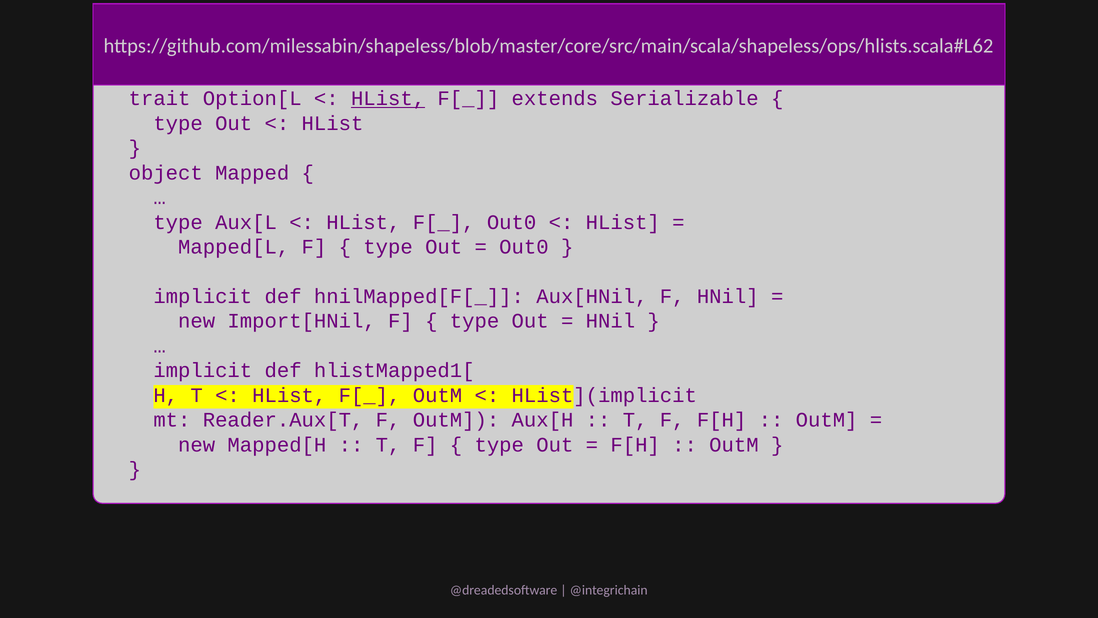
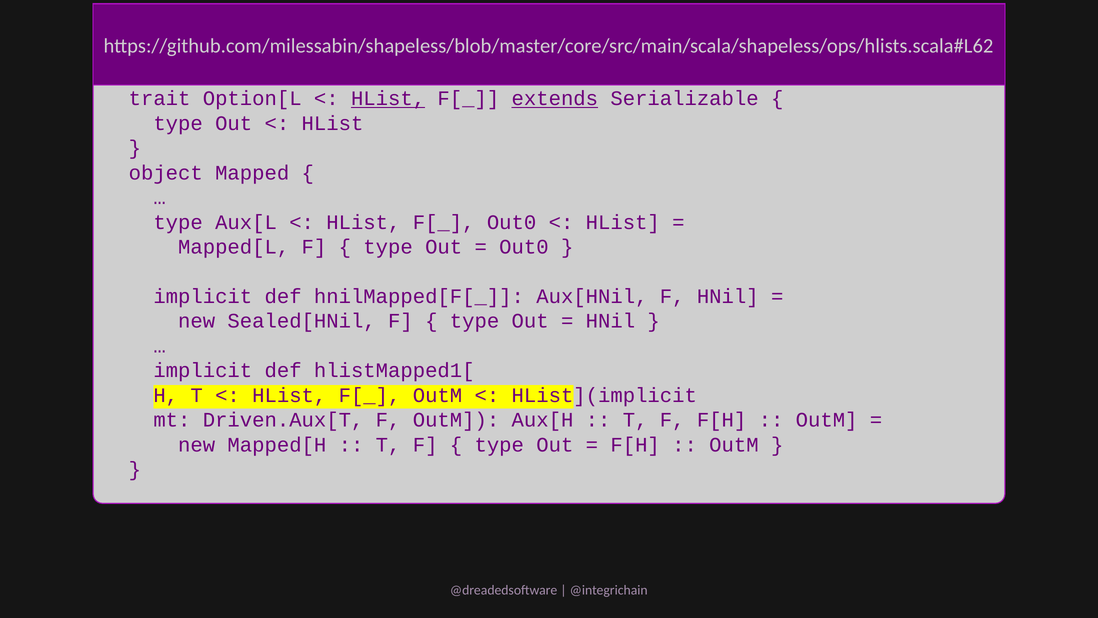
extends underline: none -> present (555, 99)
Import[HNil: Import[HNil -> Sealed[HNil (302, 321)
Reader.Aux[T: Reader.Aux[T -> Driven.Aux[T (283, 420)
